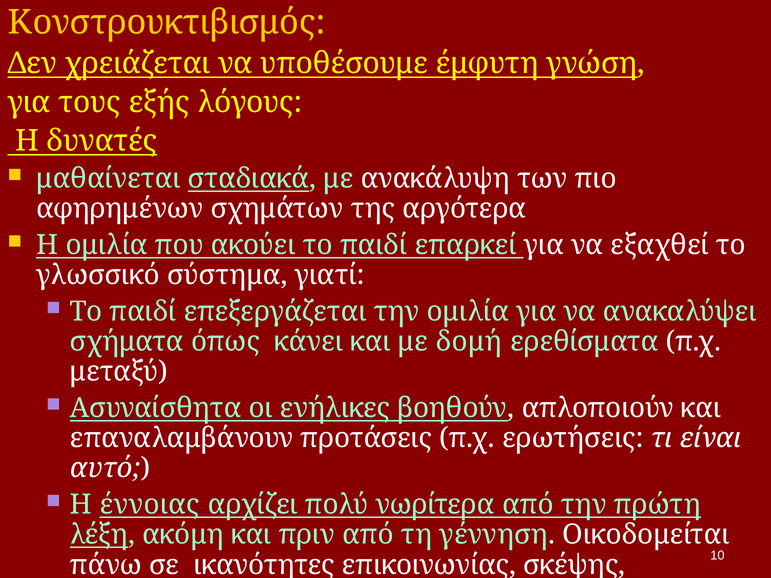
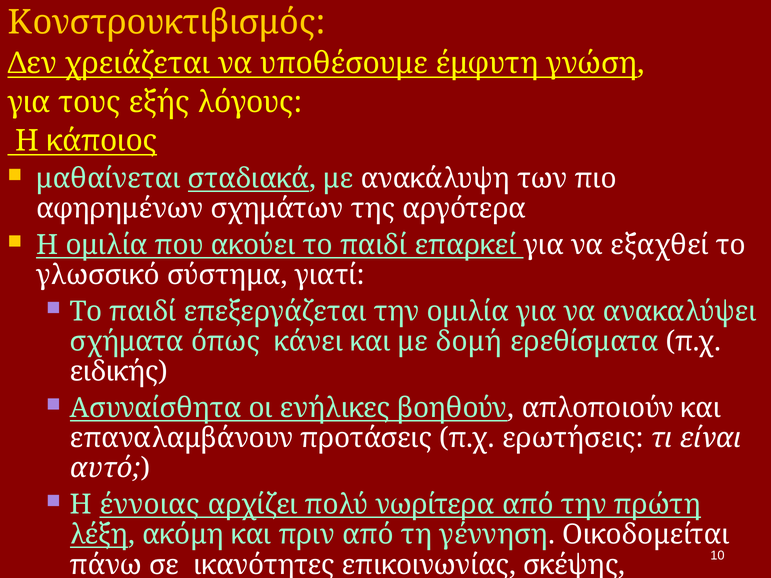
δυνατές: δυνατές -> κάποιος (102, 141)
μεταξύ: μεταξύ -> ειδικής (119, 372)
